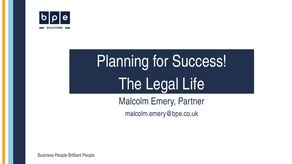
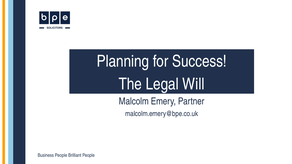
Life: Life -> Will (193, 84)
